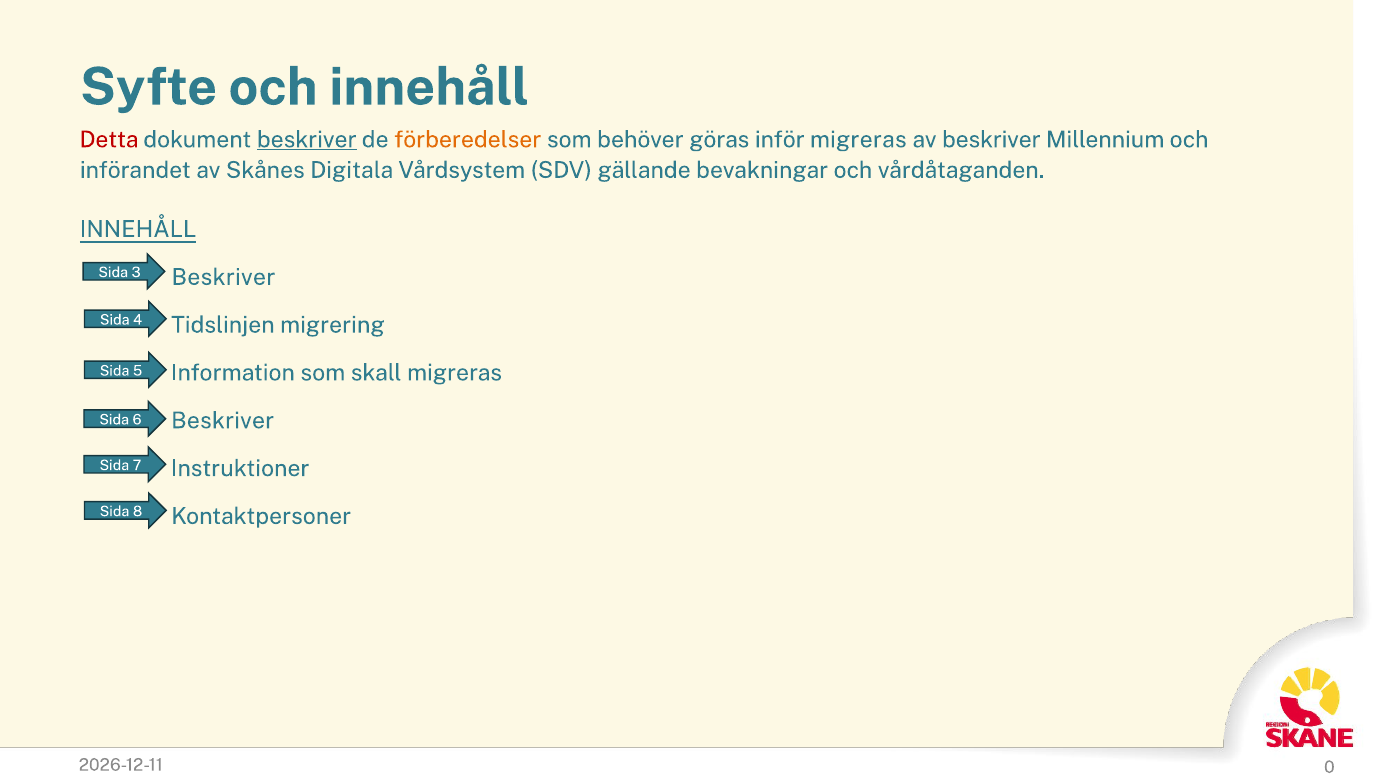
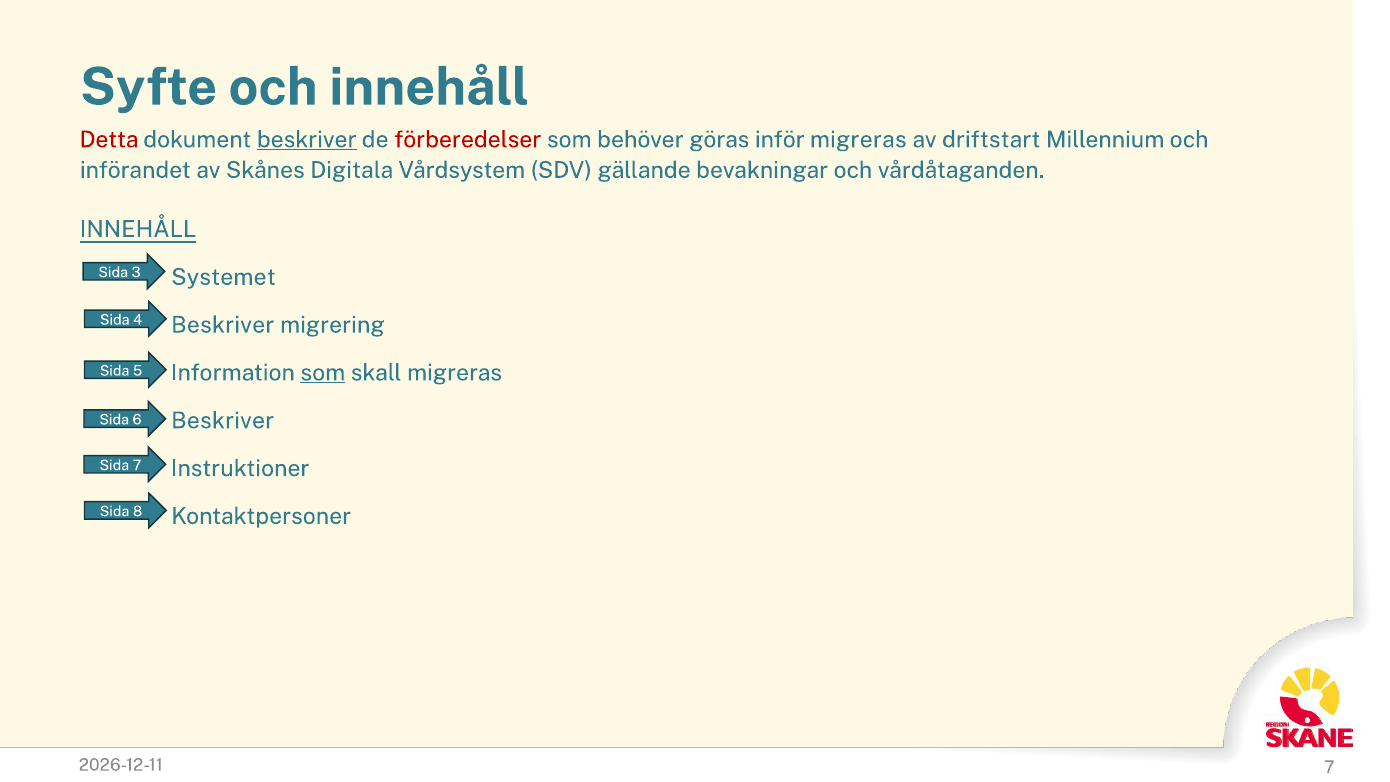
förberedelser colour: orange -> red (468, 140)
av beskriver: beskriver -> driftstart (991, 140)
Beskriver: Beskriver -> Systemet (223, 277)
Tidslinjen: Tidslinjen -> Beskriver (223, 325)
som underline: none -> present (323, 373)
0: 0 -> 7 (1329, 767)
